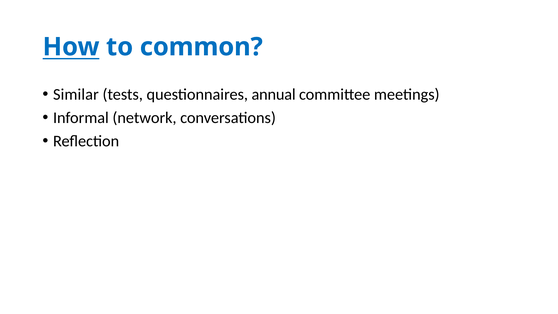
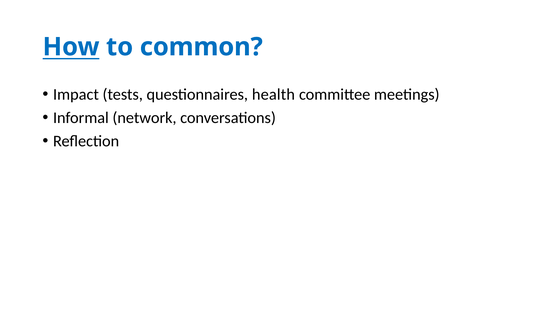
Similar: Similar -> Impact (76, 94)
annual: annual -> health (273, 94)
